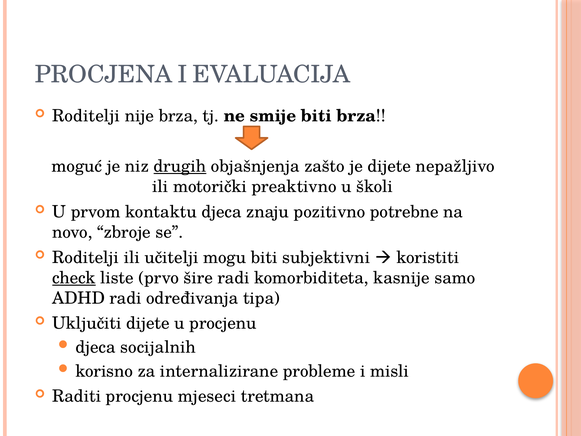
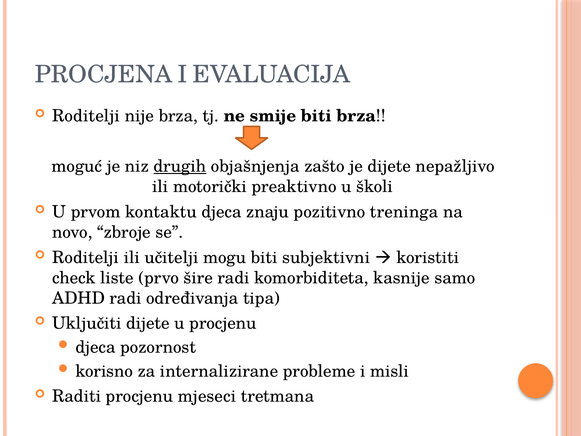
potrebne: potrebne -> treninga (404, 212)
check underline: present -> none (74, 278)
socijalnih: socijalnih -> pozornost (158, 347)
